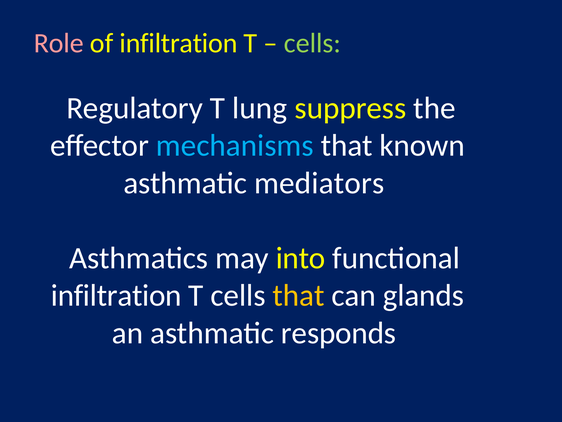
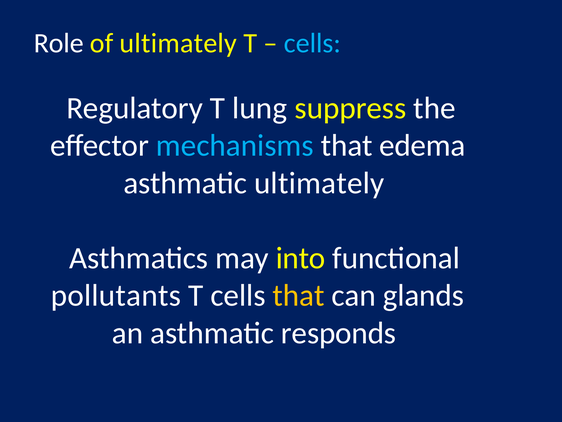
Role colour: pink -> white (59, 43)
of infiltration: infiltration -> ultimately (178, 43)
cells colour: light green -> light blue (312, 43)
known: known -> edema (422, 145)
asthmatic mediators: mediators -> ultimately (319, 183)
infiltration: infiltration -> pollutants (116, 295)
